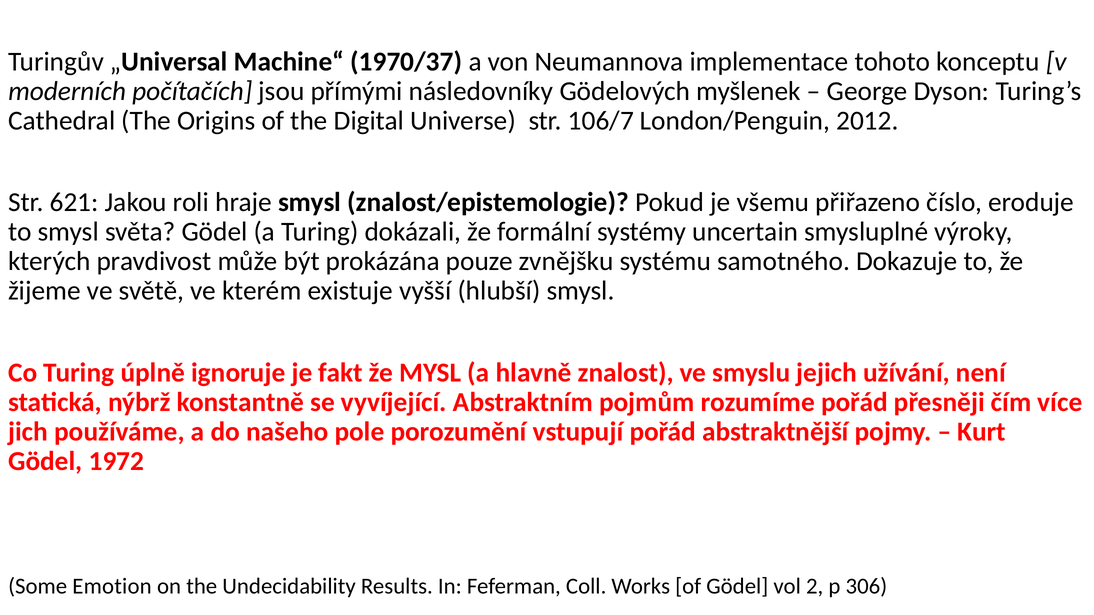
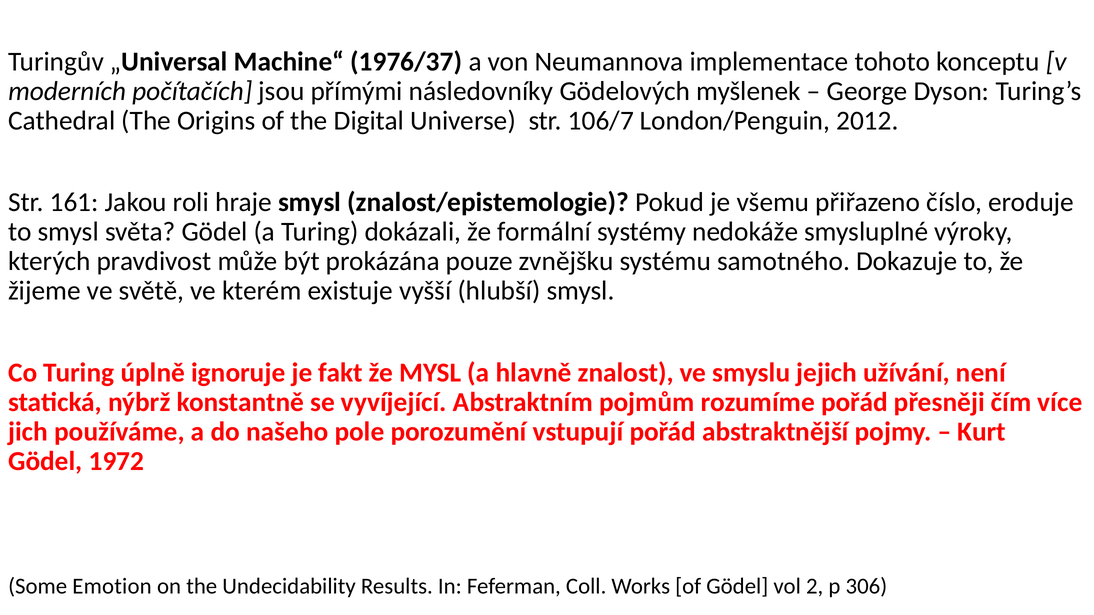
1970/37: 1970/37 -> 1976/37 (406, 62)
621: 621 -> 161 (74, 202)
uncertain: uncertain -> nedokáže (745, 232)
